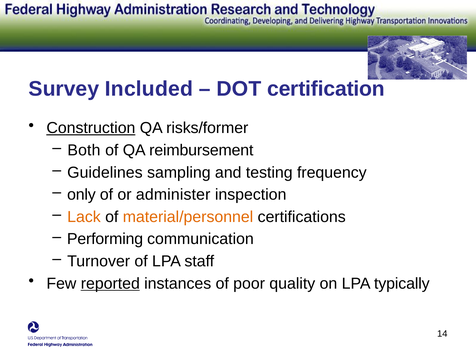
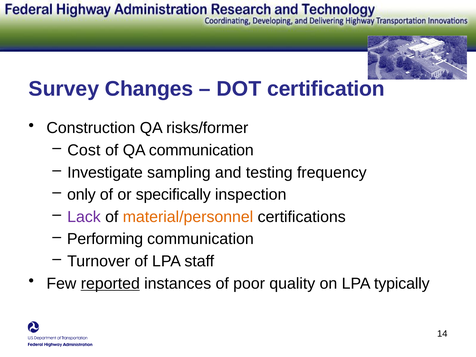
Included: Included -> Changes (149, 89)
Construction underline: present -> none (91, 128)
Both: Both -> Cost (84, 150)
QA reimbursement: reimbursement -> communication (201, 150)
Guidelines: Guidelines -> Investigate (105, 172)
administer: administer -> specifically (173, 195)
Lack colour: orange -> purple (84, 217)
